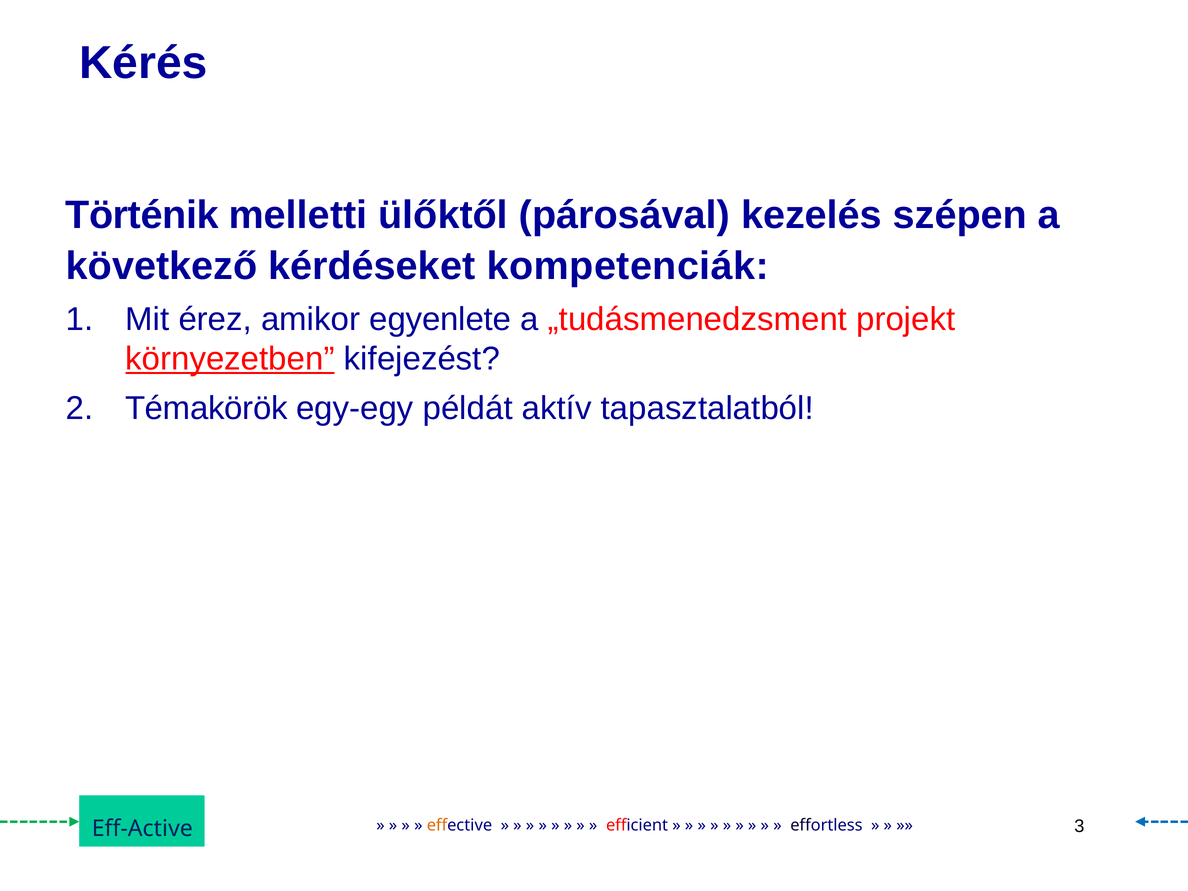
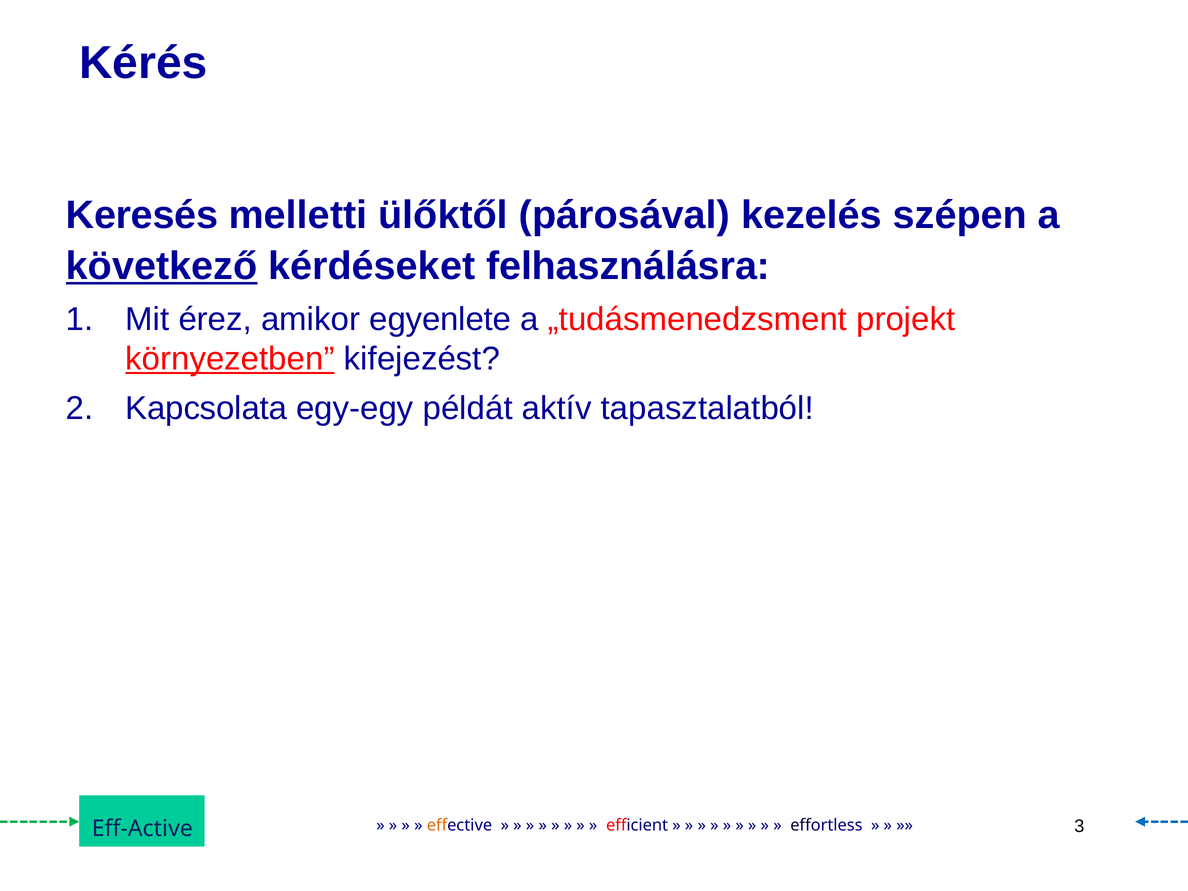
Történik: Történik -> Keresés (142, 215)
következő underline: none -> present (162, 266)
kompetenciák: kompetenciák -> felhasználásra (628, 266)
Témakörök: Témakörök -> Kapcsolata (206, 408)
